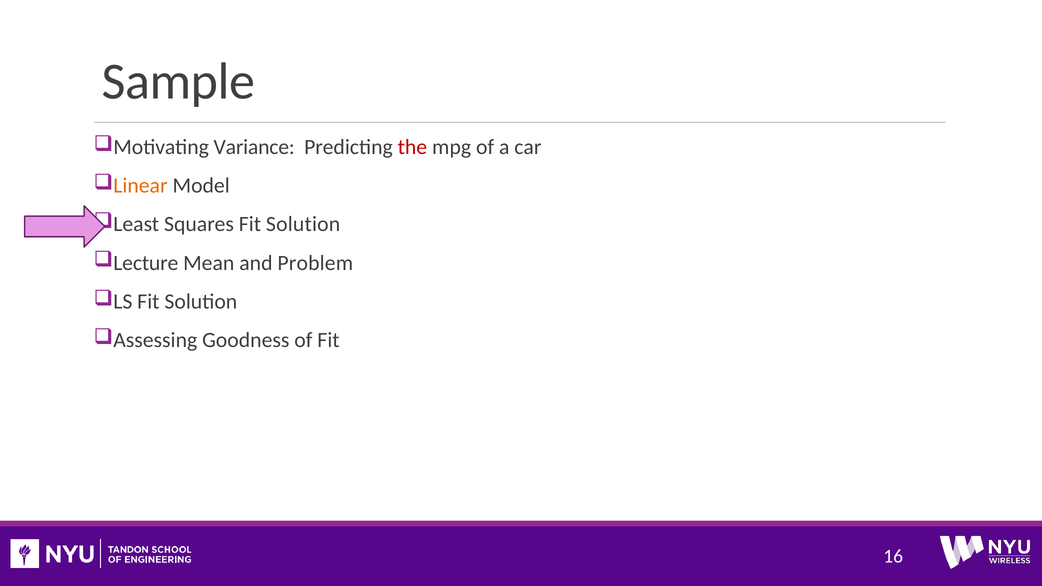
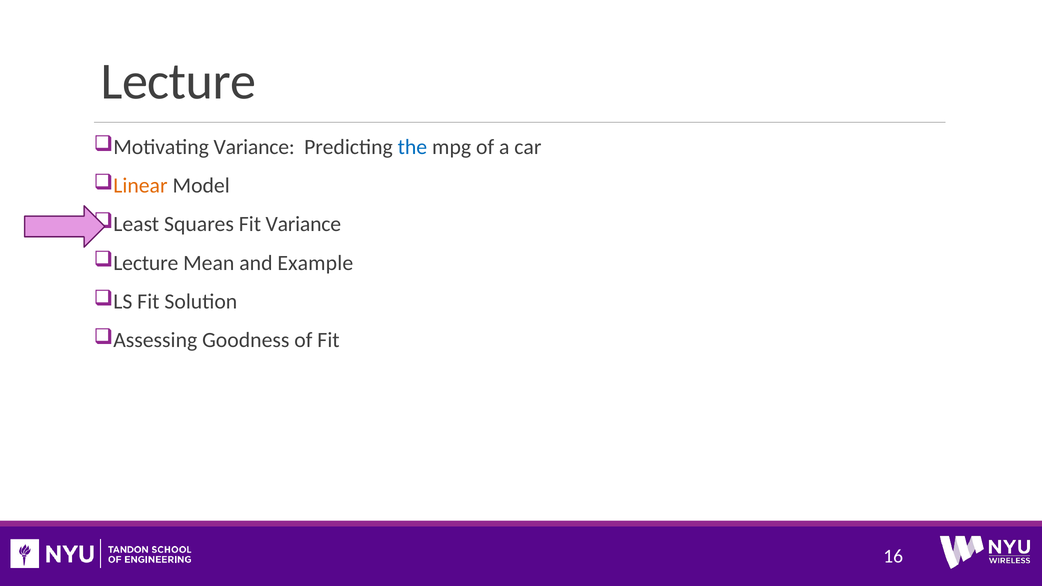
Sample: Sample -> Lecture (178, 82)
the colour: red -> blue (412, 147)
Squares Fit Solution: Solution -> Variance (303, 224)
Problem: Problem -> Example (315, 263)
